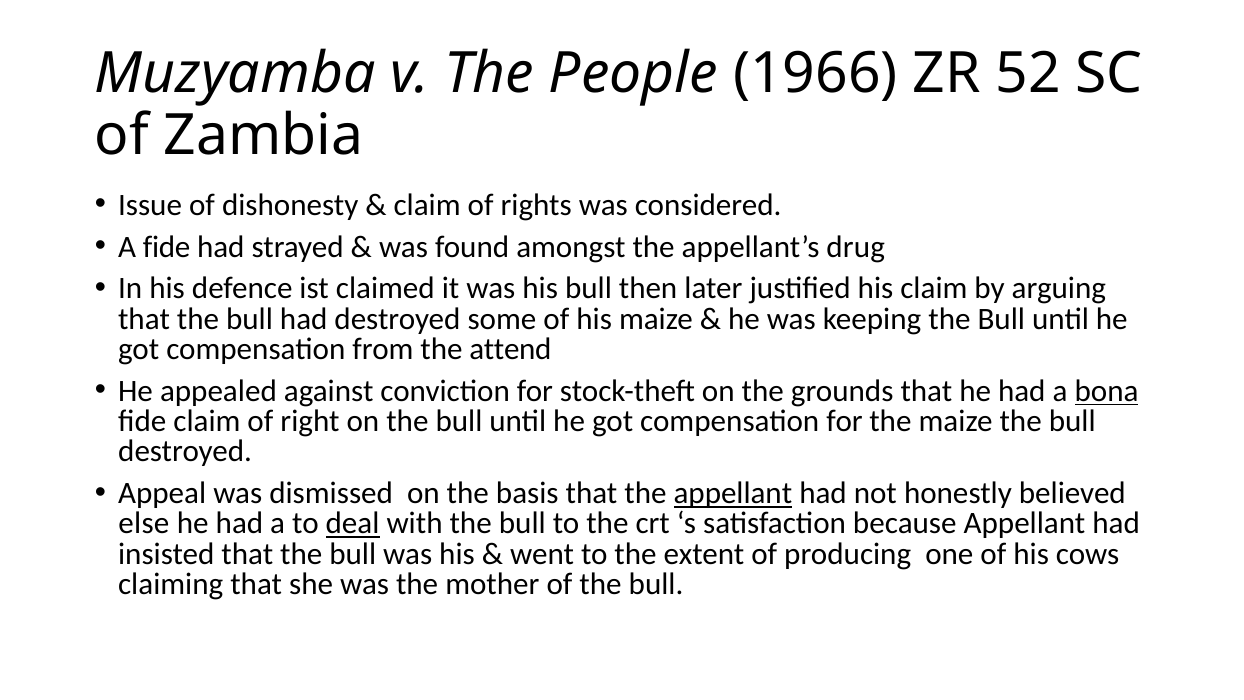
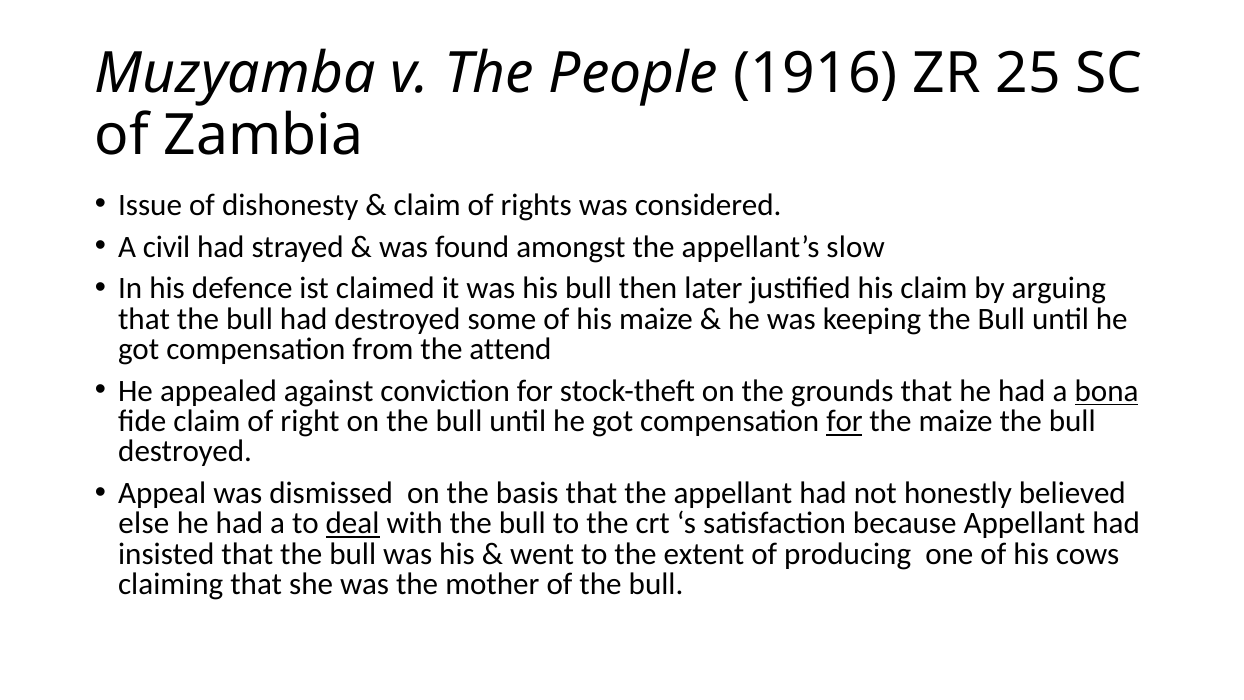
1966: 1966 -> 1916 (816, 74)
52: 52 -> 25 (1028, 74)
A fide: fide -> civil (167, 247)
drug: drug -> slow (856, 247)
for underline: none -> present (844, 421)
appellant underline: present -> none (733, 493)
